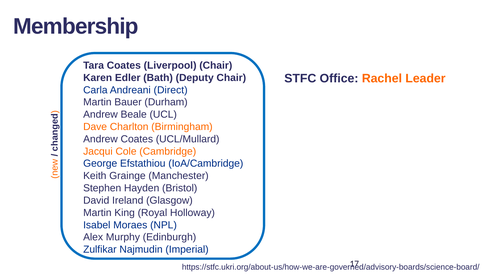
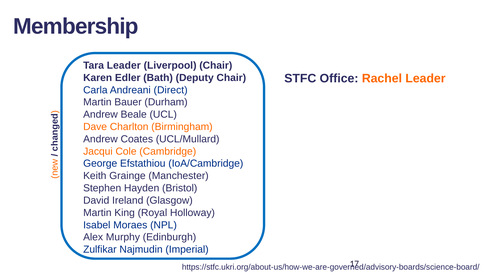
Tara Coates: Coates -> Leader (124, 65)
